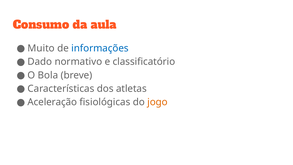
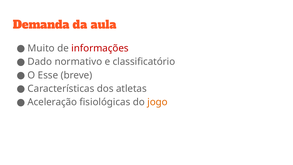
Consumo: Consumo -> Demanda (41, 25)
informações colour: blue -> red (100, 48)
Bola: Bola -> Esse (48, 75)
